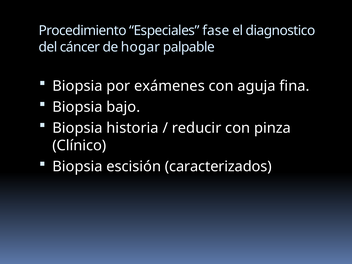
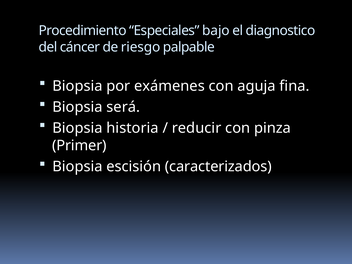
fase: fase -> bajo (216, 31)
hogar: hogar -> riesgo (141, 47)
bajo: bajo -> será (123, 107)
Clínico: Clínico -> Primer (79, 146)
